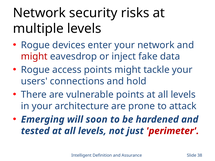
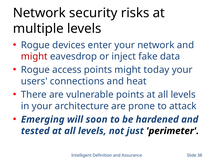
tackle: tackle -> today (156, 70)
hold: hold -> heat (137, 81)
perimeter colour: red -> black (173, 131)
